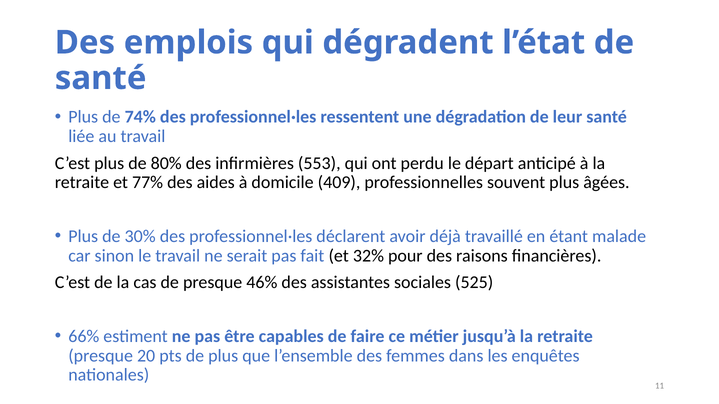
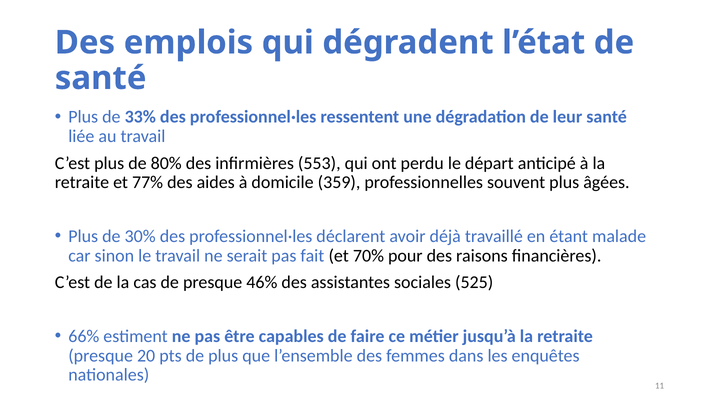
74%: 74% -> 33% (140, 117)
409: 409 -> 359 (339, 183)
32%: 32% -> 70% (368, 256)
